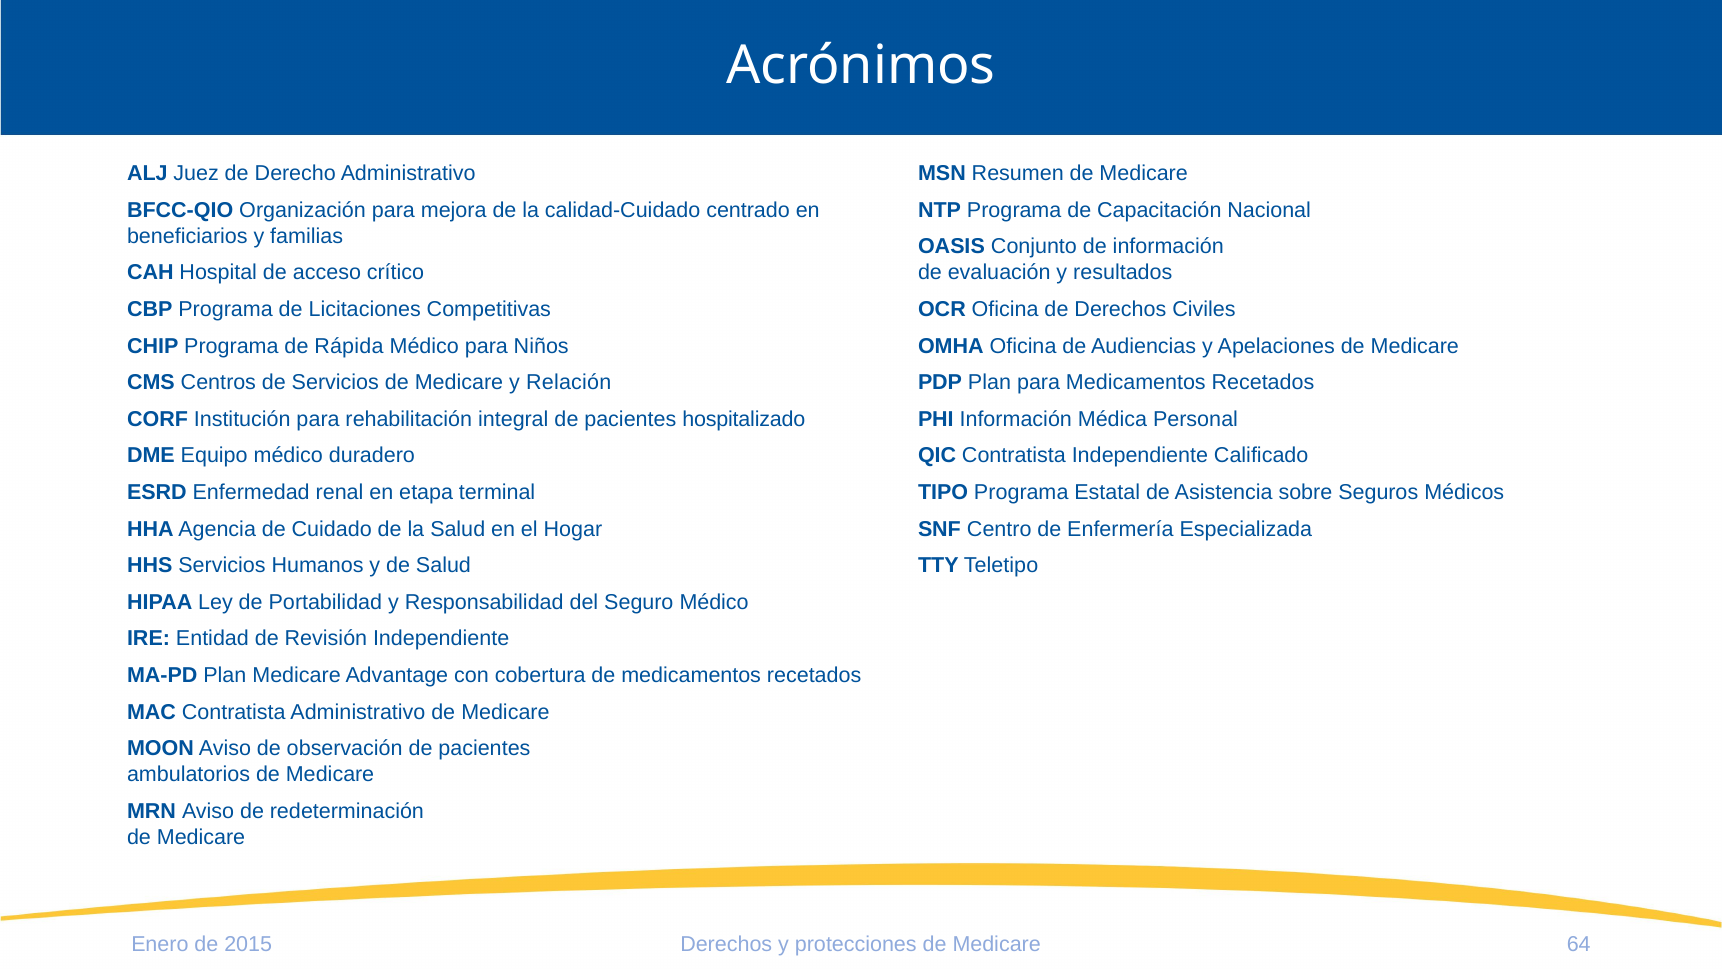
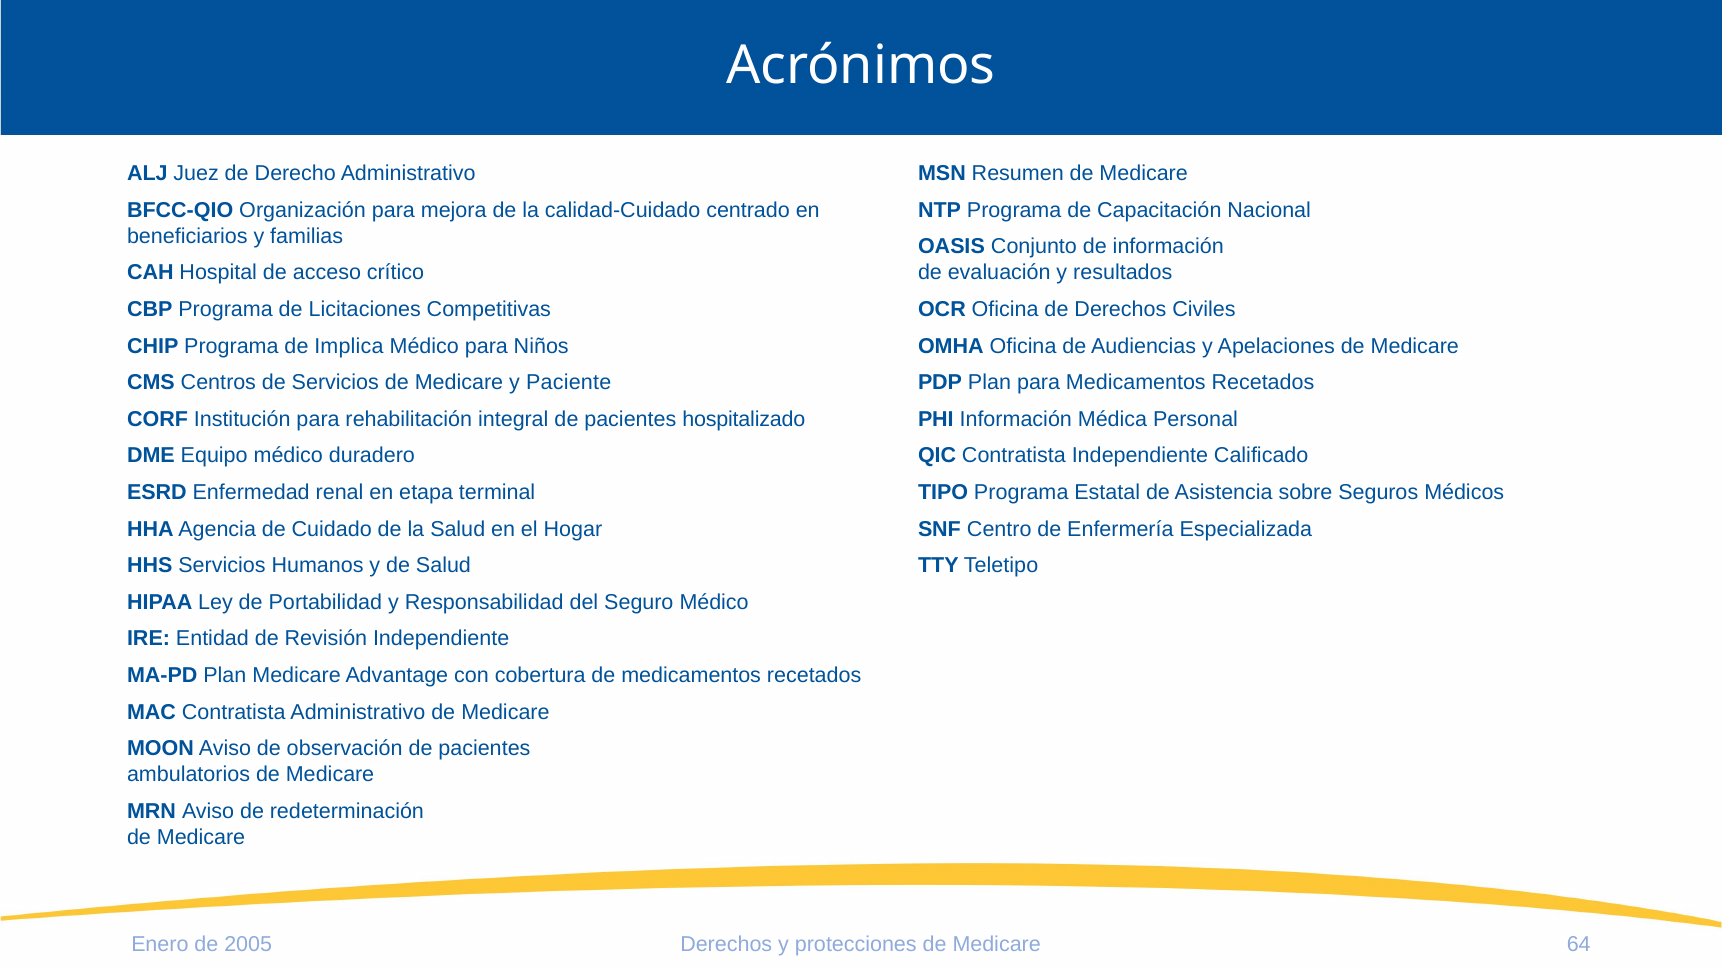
Rápida: Rápida -> Implica (349, 346)
Relación: Relación -> Paciente (569, 382)
2015: 2015 -> 2005 (248, 944)
